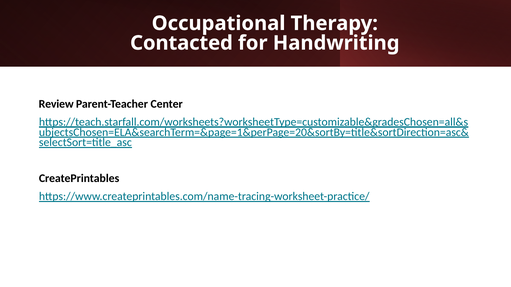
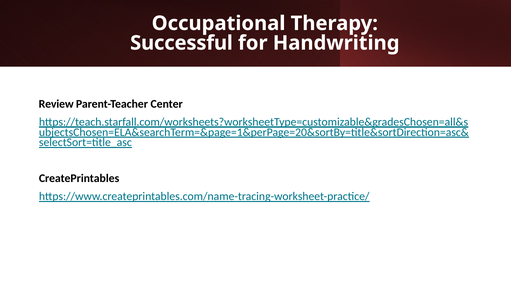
Contacted: Contacted -> Successful (182, 43)
